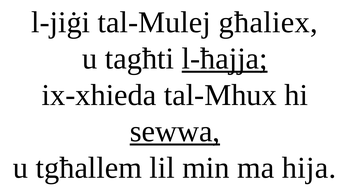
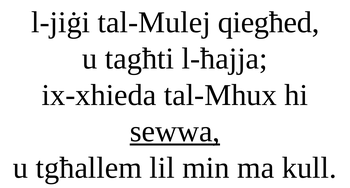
għaliex: għaliex -> qiegħed (269, 22)
l-ħajja underline: present -> none (225, 59)
hija: hija -> kull (309, 168)
